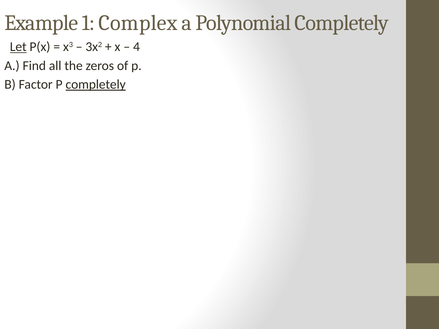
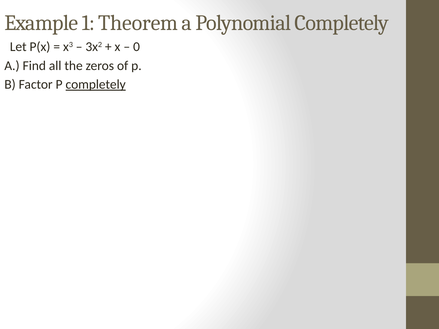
Complex: Complex -> Theorem (138, 23)
Let underline: present -> none (18, 47)
4: 4 -> 0 (137, 47)
